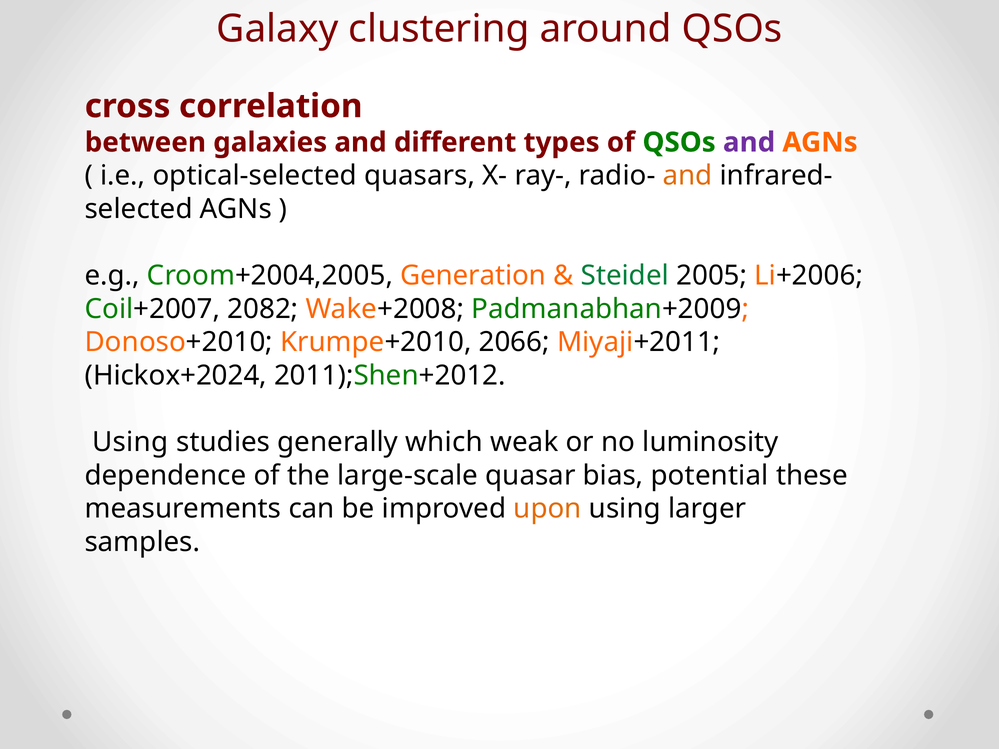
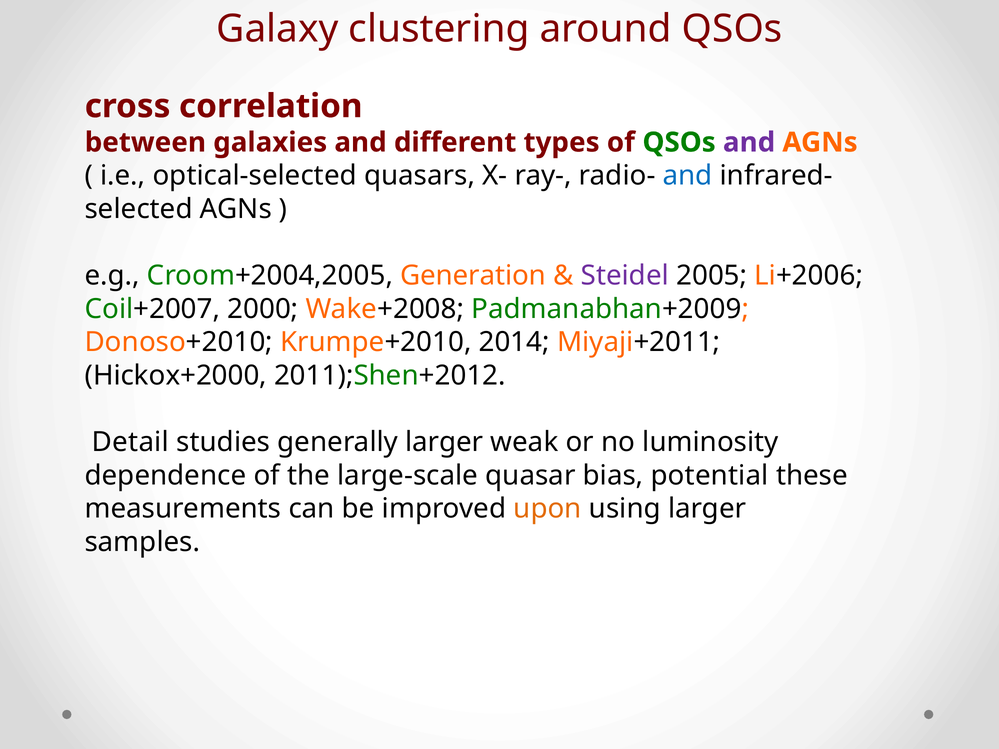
and colour: orange -> blue (688, 176)
Steidel colour: green -> purple (625, 276)
2082: 2082 -> 2000 (263, 309)
2066: 2066 -> 2014 (514, 342)
Hickox+2024: Hickox+2024 -> Hickox+2000 (176, 376)
Using: Using -> Detail (130, 442)
generally which: which -> larger (444, 442)
